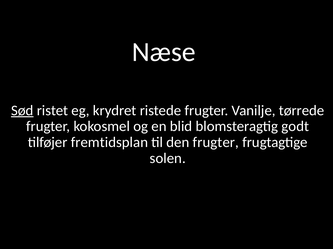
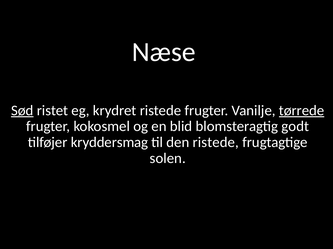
tørrede underline: none -> present (302, 111)
fremtidsplan: fremtidsplan -> kryddersmag (110, 143)
den frugter: frugter -> ristede (216, 143)
